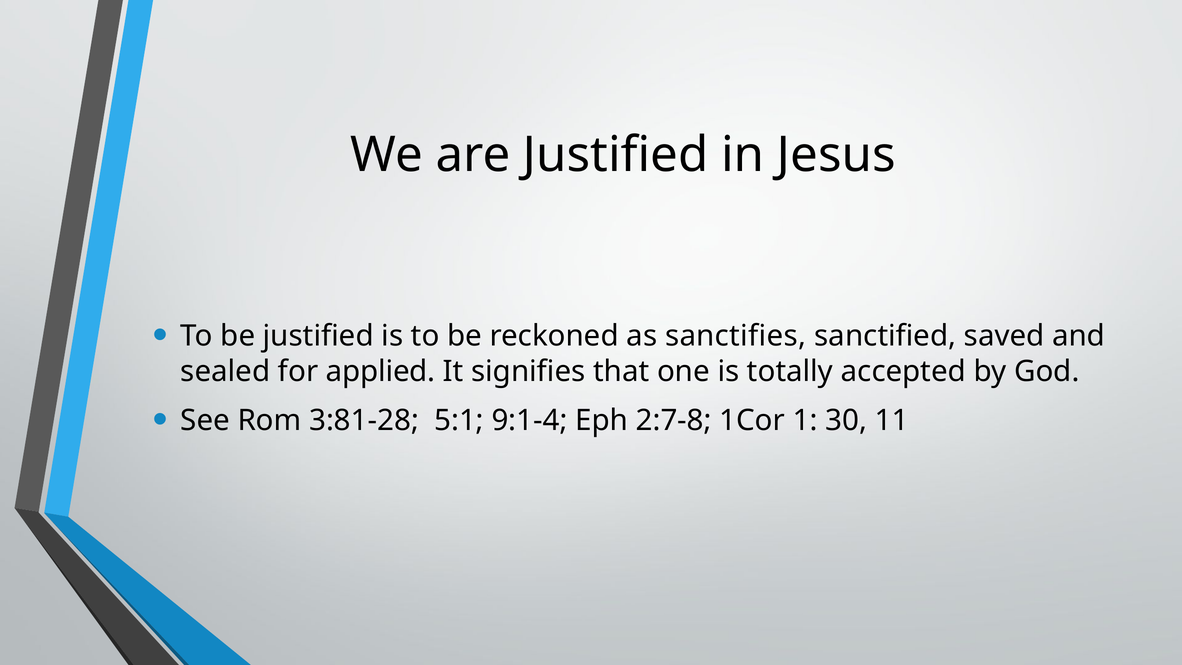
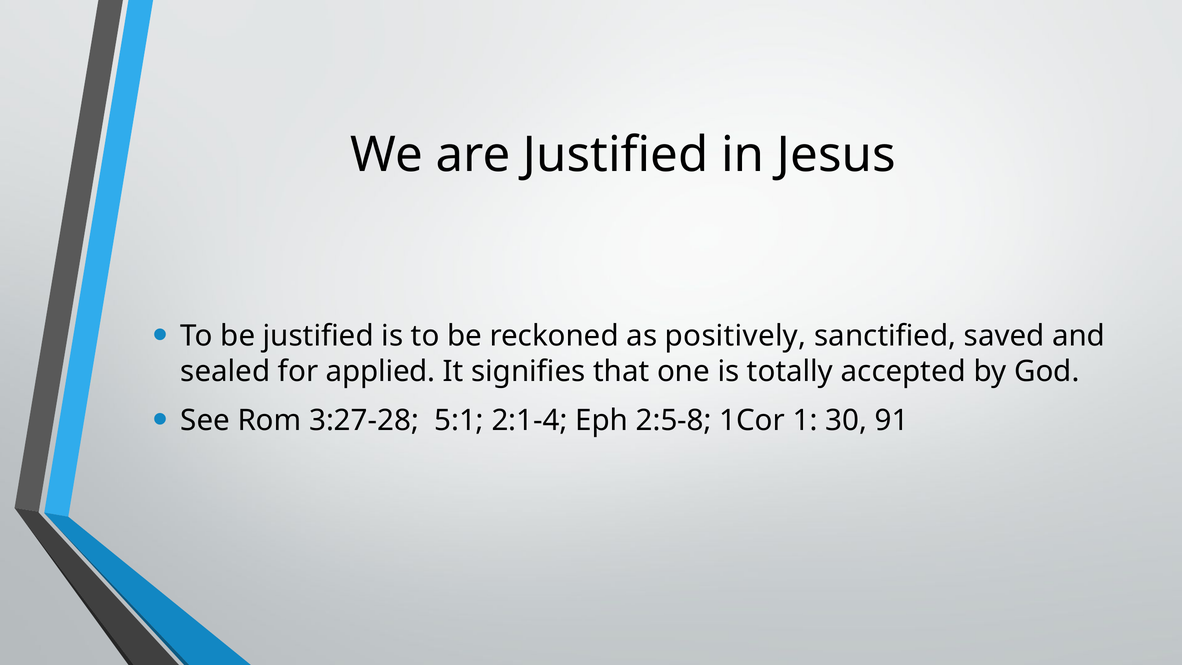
sanctifies: sanctifies -> positively (736, 336)
3:81-28: 3:81-28 -> 3:27-28 (364, 420)
9:1-4: 9:1-4 -> 2:1-4 (530, 420)
2:7-8: 2:7-8 -> 2:5-8 (674, 420)
11: 11 -> 91 (892, 420)
